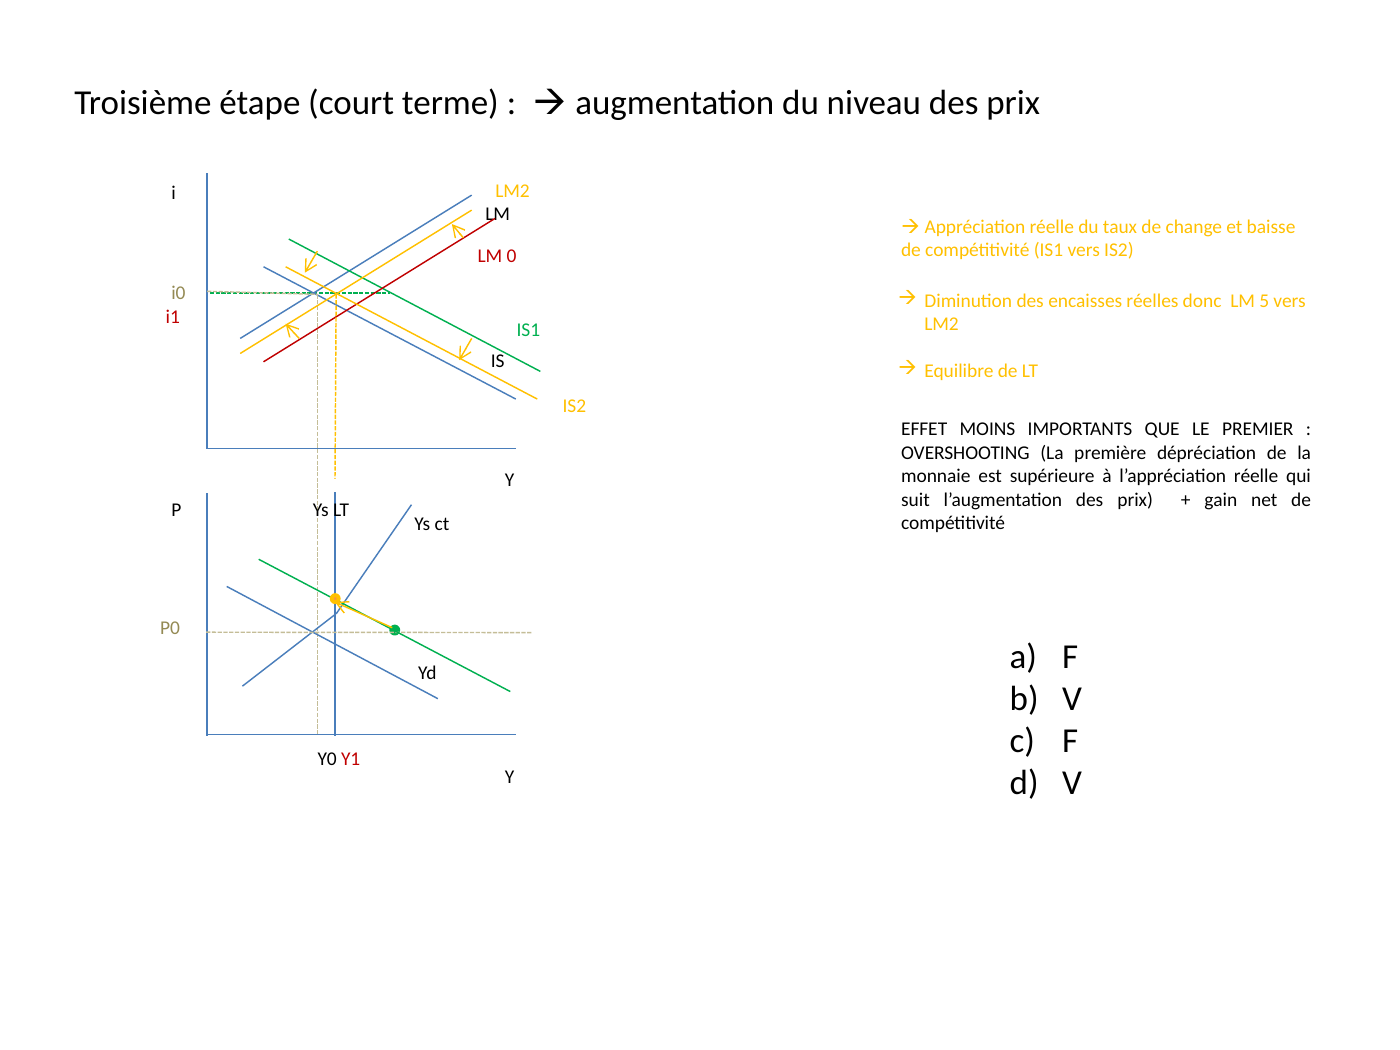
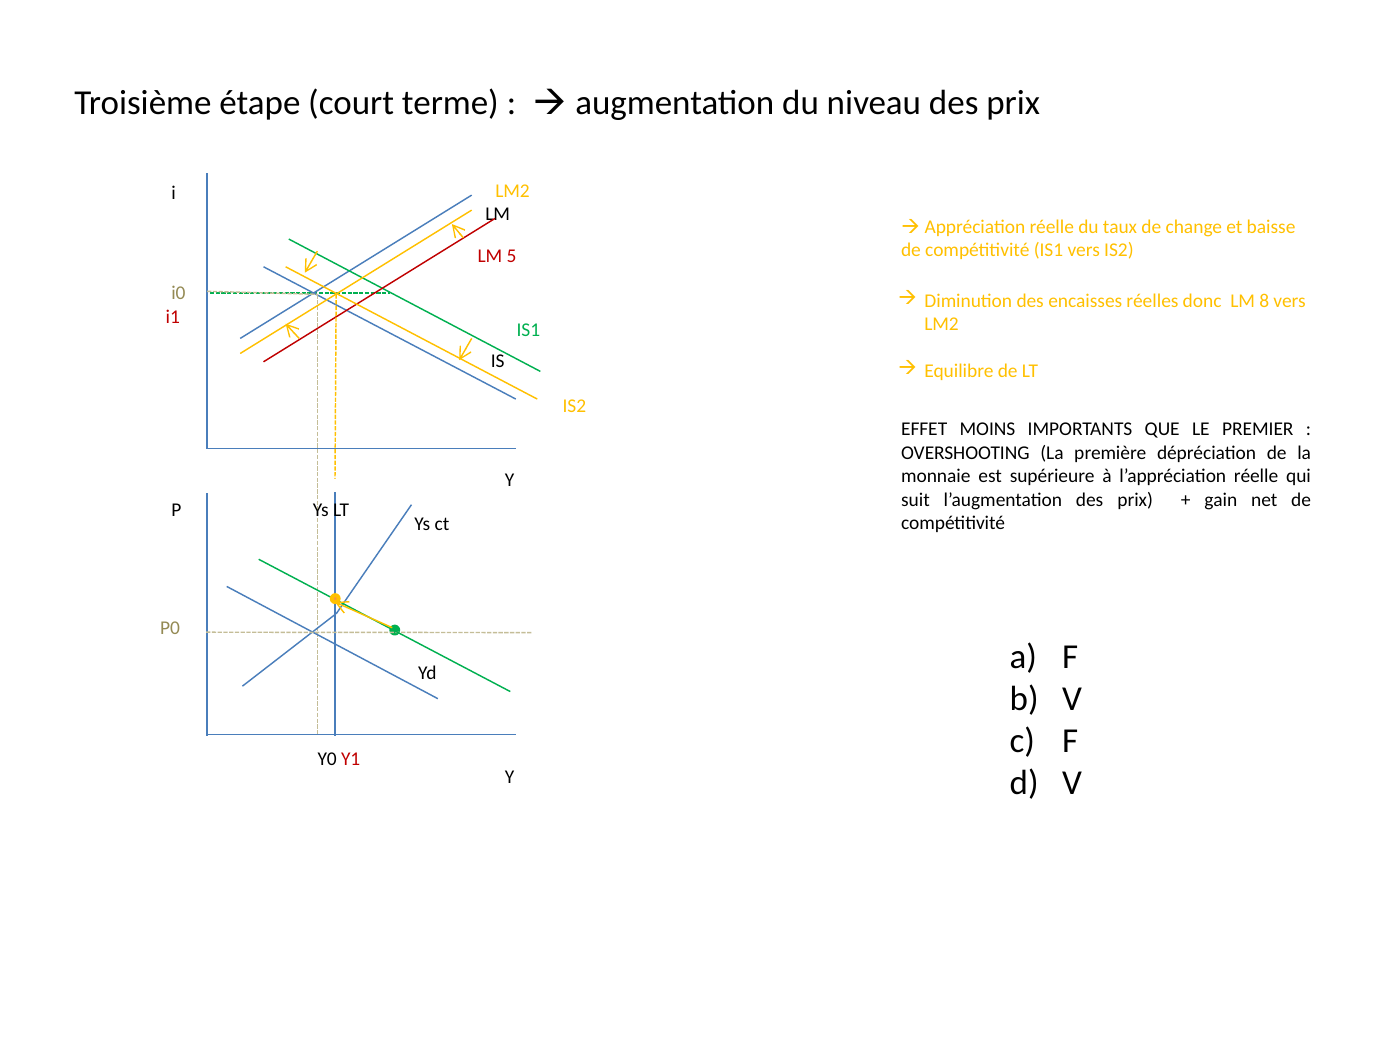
0: 0 -> 5 (511, 256)
5: 5 -> 8 (1264, 301)
